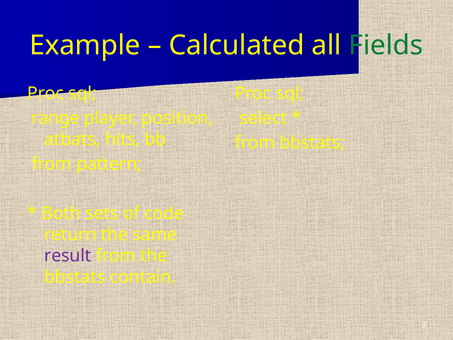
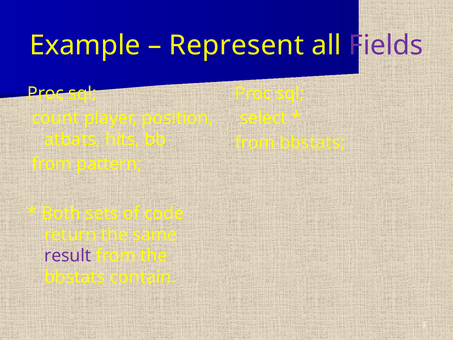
Calculated: Calculated -> Represent (236, 45)
Fields colour: green -> purple (386, 45)
range: range -> count (55, 118)
